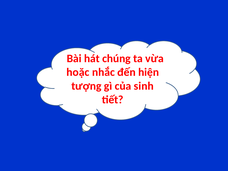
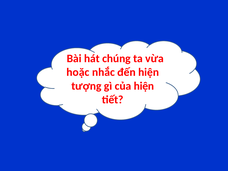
của sinh: sinh -> hiện (144, 86)
